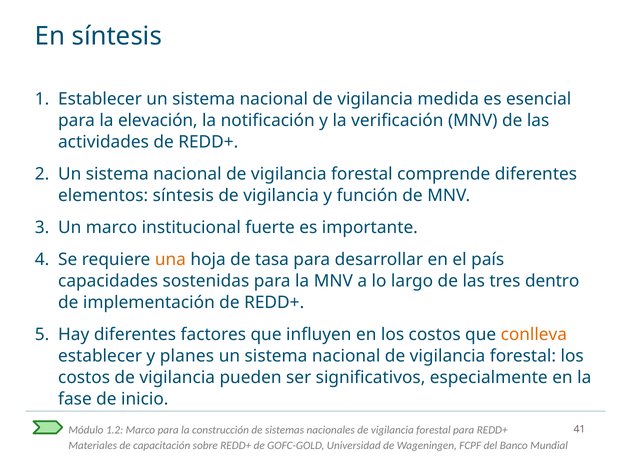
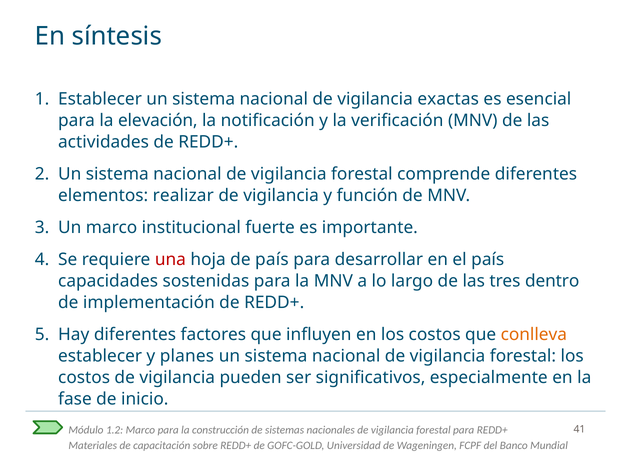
medida: medida -> exactas (448, 99)
elementos síntesis: síntesis -> realizar (183, 195)
una colour: orange -> red (170, 259)
de tasa: tasa -> país (272, 259)
